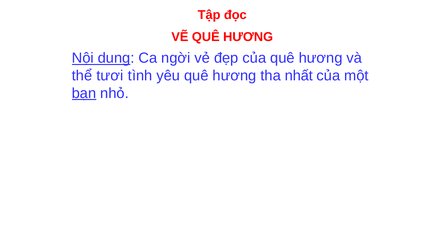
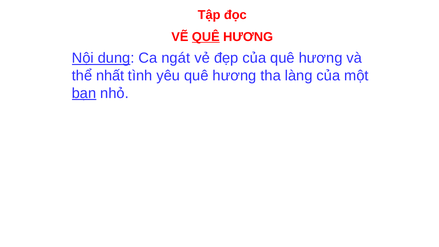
QUÊ underline: none -> present (206, 37)
ngời: ngời -> ngát (176, 58)
tươi: tươi -> nhất (110, 76)
nhất: nhất -> làng (299, 76)
